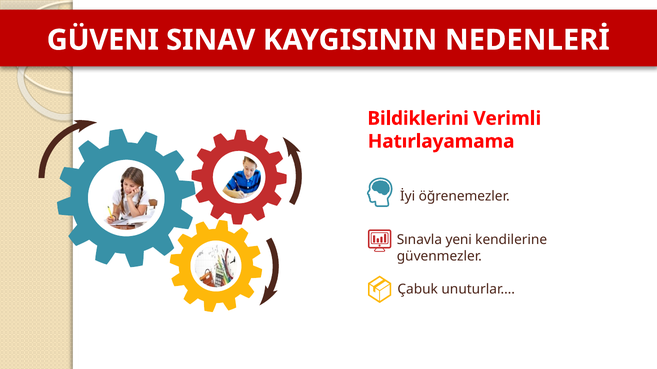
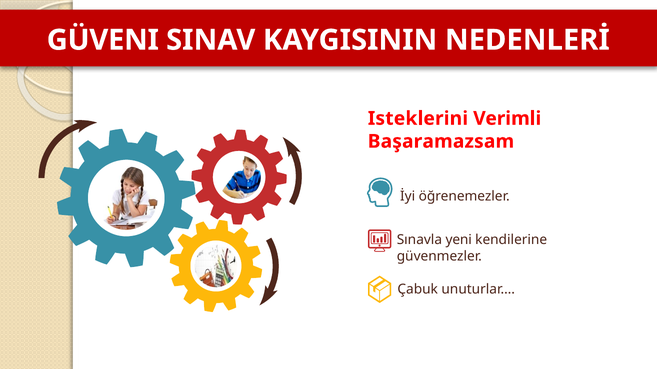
Bildiklerini: Bildiklerini -> Isteklerini (418, 119)
Hatırlayamama: Hatırlayamama -> Başaramazsam (441, 142)
